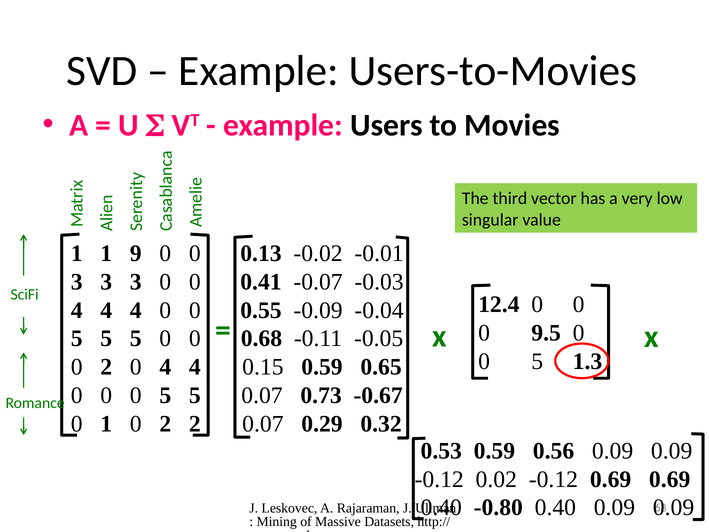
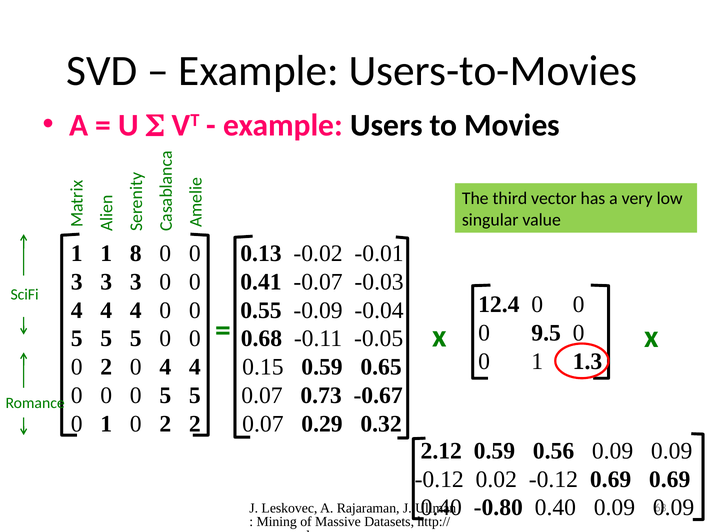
9: 9 -> 8 (136, 253)
5: 5 -> 1 (537, 361)
0.53: 0.53 -> 2.12 (441, 451)
